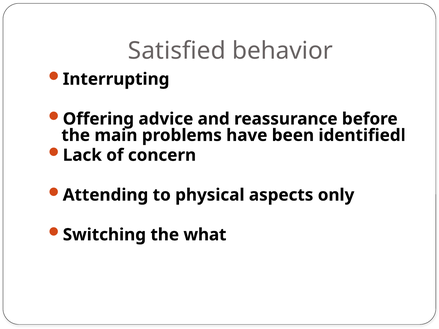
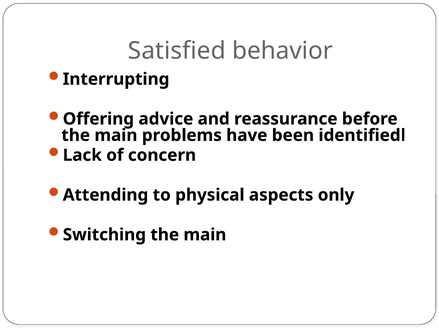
Switching the what: what -> main (205, 235)
